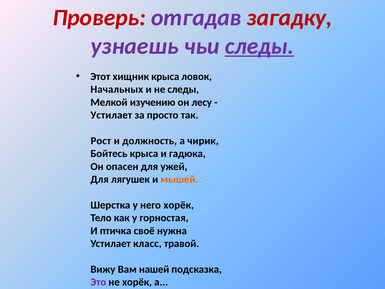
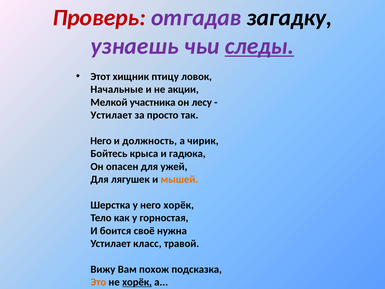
загадку colour: red -> black (289, 18)
хищник крыса: крыса -> птицу (165, 76)
Начальных: Начальных -> Начальные (117, 89)
не следы: следы -> акции (183, 89)
изучению: изучению -> участника (153, 102)
Рост: Рост -> Него (101, 141)
птичка: птичка -> боится (116, 231)
нашей: нашей -> похож (154, 269)
Это colour: purple -> orange (98, 282)
хорёк underline: none -> present (137, 282)
